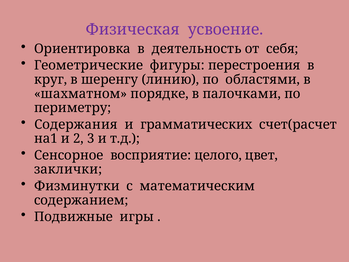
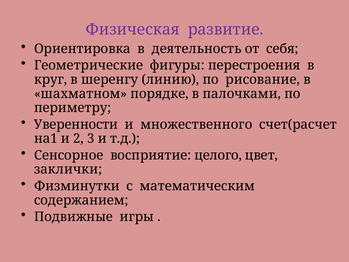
усвоение: усвоение -> развитие (226, 30)
областями: областями -> рисование (263, 79)
Содержания: Содержания -> Уверенности (76, 124)
грамматических: грамматических -> множественного (196, 124)
